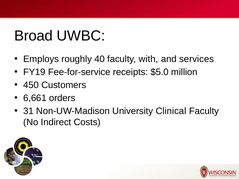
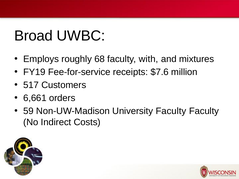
40: 40 -> 68 (100, 59)
services: services -> mixtures (197, 59)
$5.0: $5.0 -> $7.6 (160, 72)
450: 450 -> 517 (31, 85)
31: 31 -> 59 (28, 111)
University Clinical: Clinical -> Faculty (171, 111)
